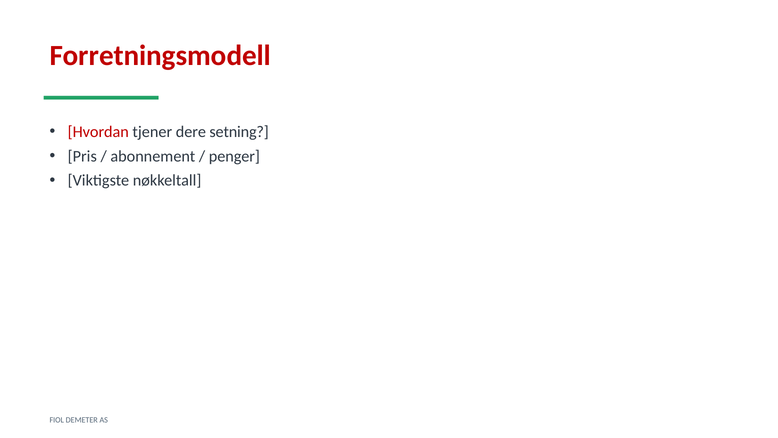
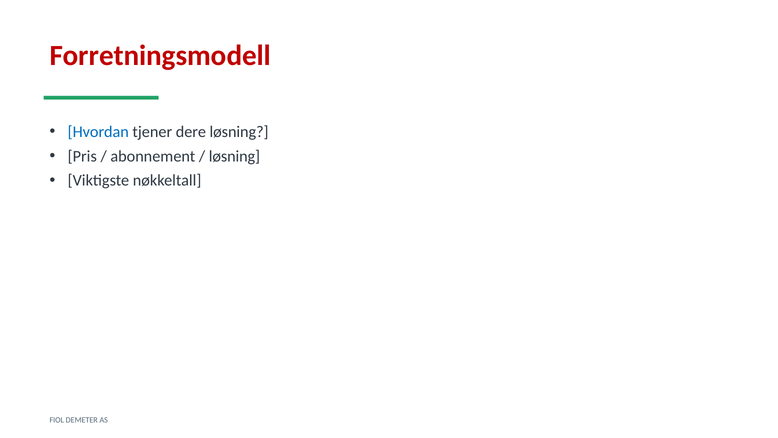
Hvordan colour: red -> blue (98, 132)
dere setning: setning -> løsning (239, 132)
penger: penger -> løsning (234, 156)
